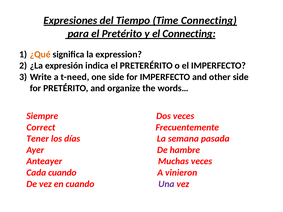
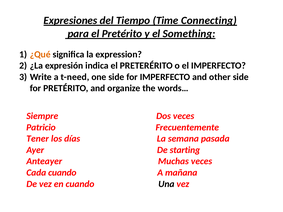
el Connecting: Connecting -> Something (189, 34)
Correct: Correct -> Patricio (41, 128)
hambre: hambre -> starting (185, 150)
vinieron: vinieron -> mañana (181, 173)
Una colour: purple -> black (166, 184)
